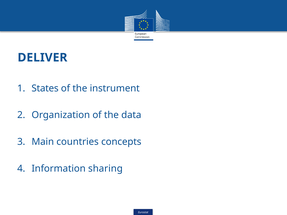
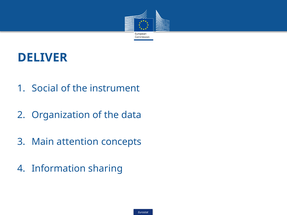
States: States -> Social (45, 88)
countries: countries -> attention (78, 142)
